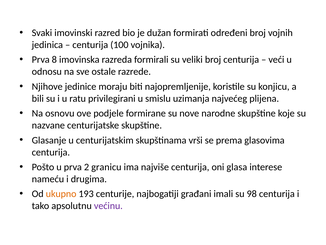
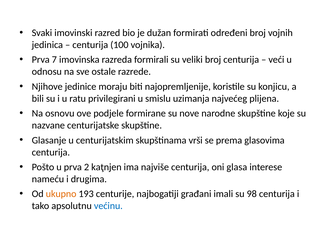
8: 8 -> 7 (54, 60)
granicu: granicu -> kaţnjen (106, 167)
većinu colour: purple -> blue (108, 205)
